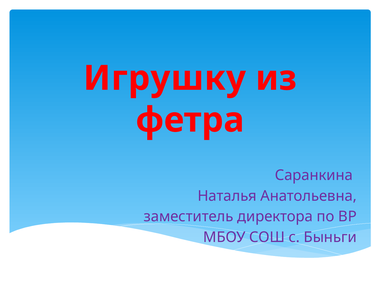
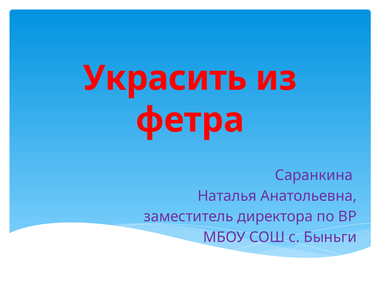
Игрушку: Игрушку -> Украсить (165, 78)
